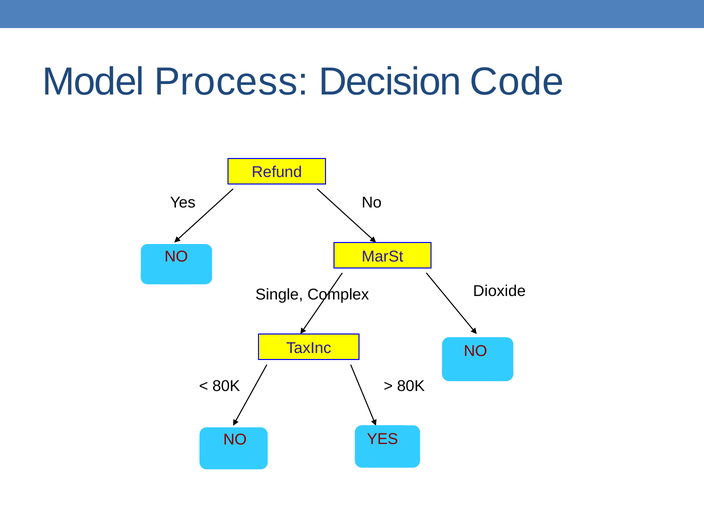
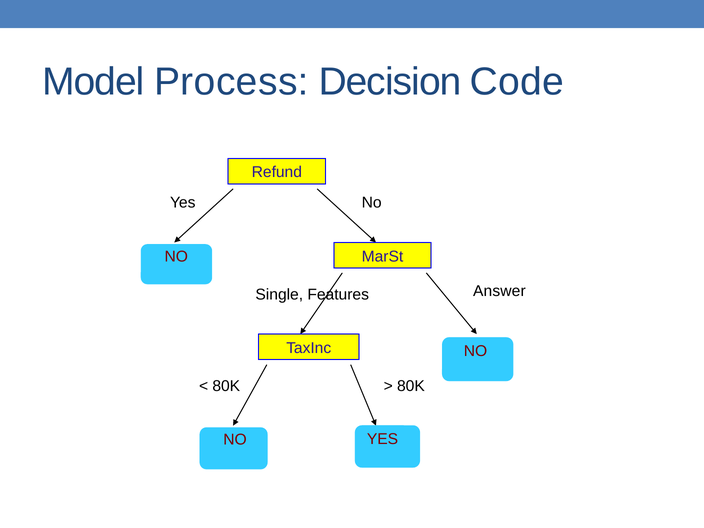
Dioxide: Dioxide -> Answer (499, 291)
Complex: Complex -> Features (338, 295)
